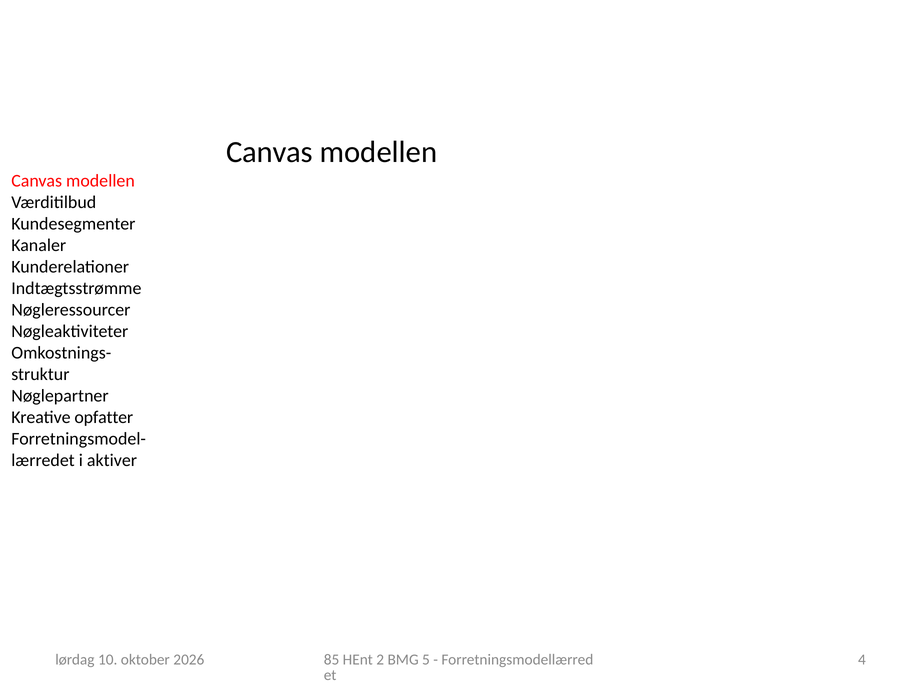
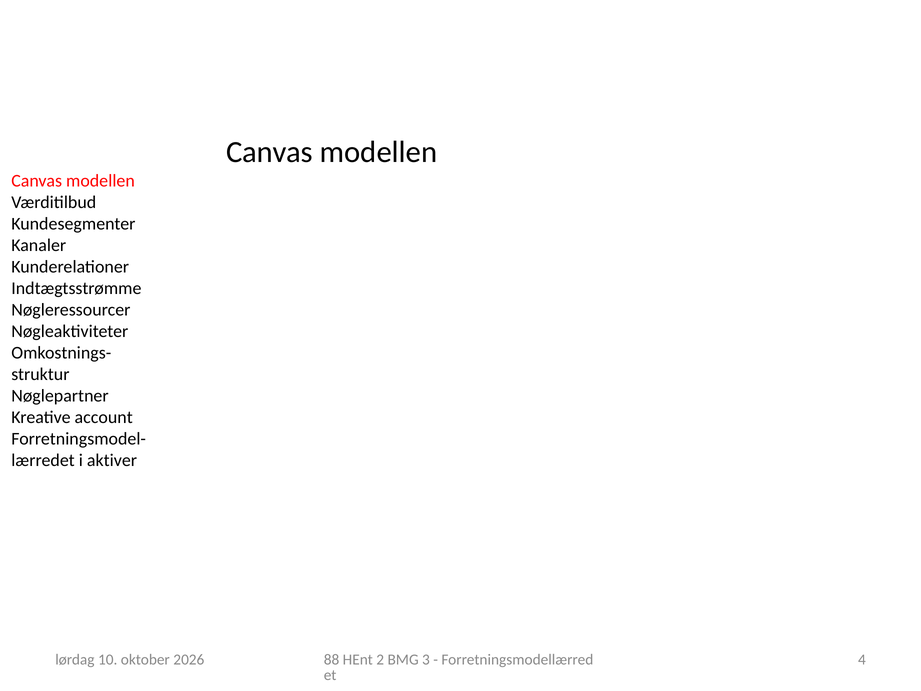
opfatter: opfatter -> account (104, 417)
85: 85 -> 88 (332, 660)
5: 5 -> 3 (426, 660)
